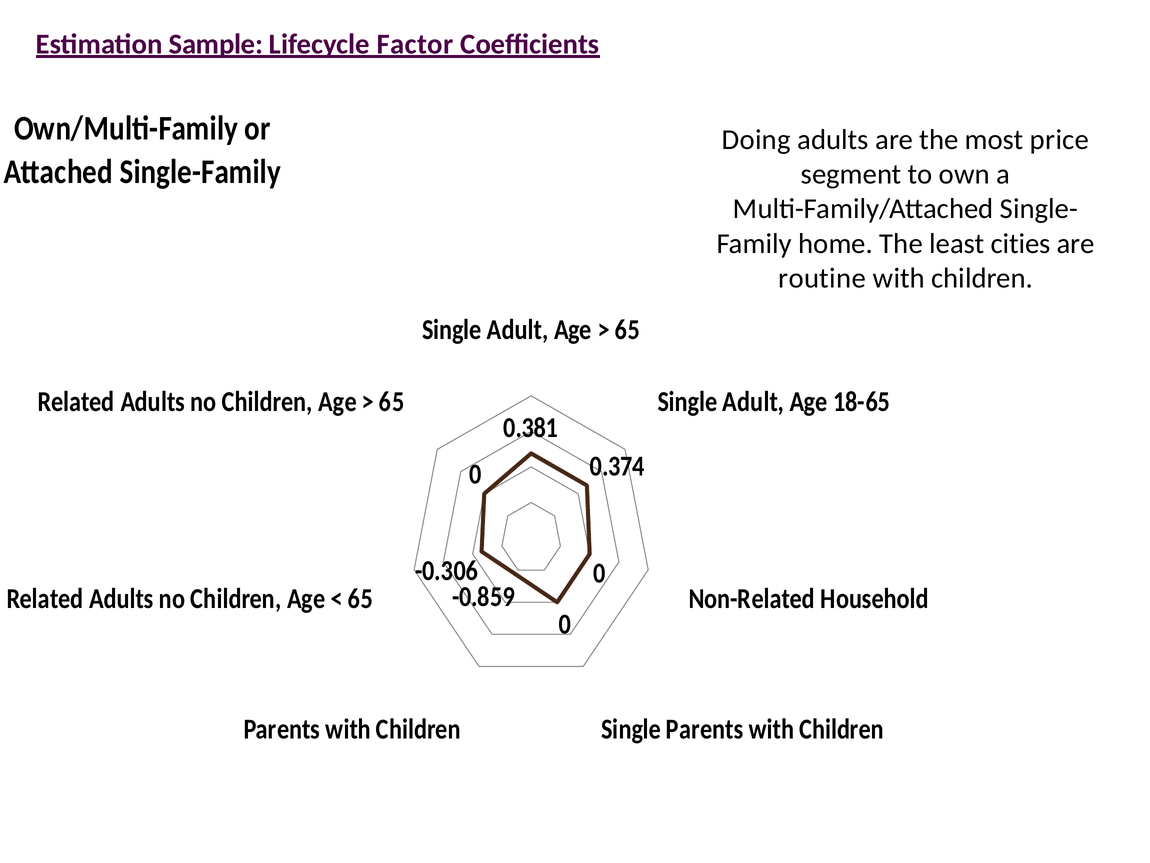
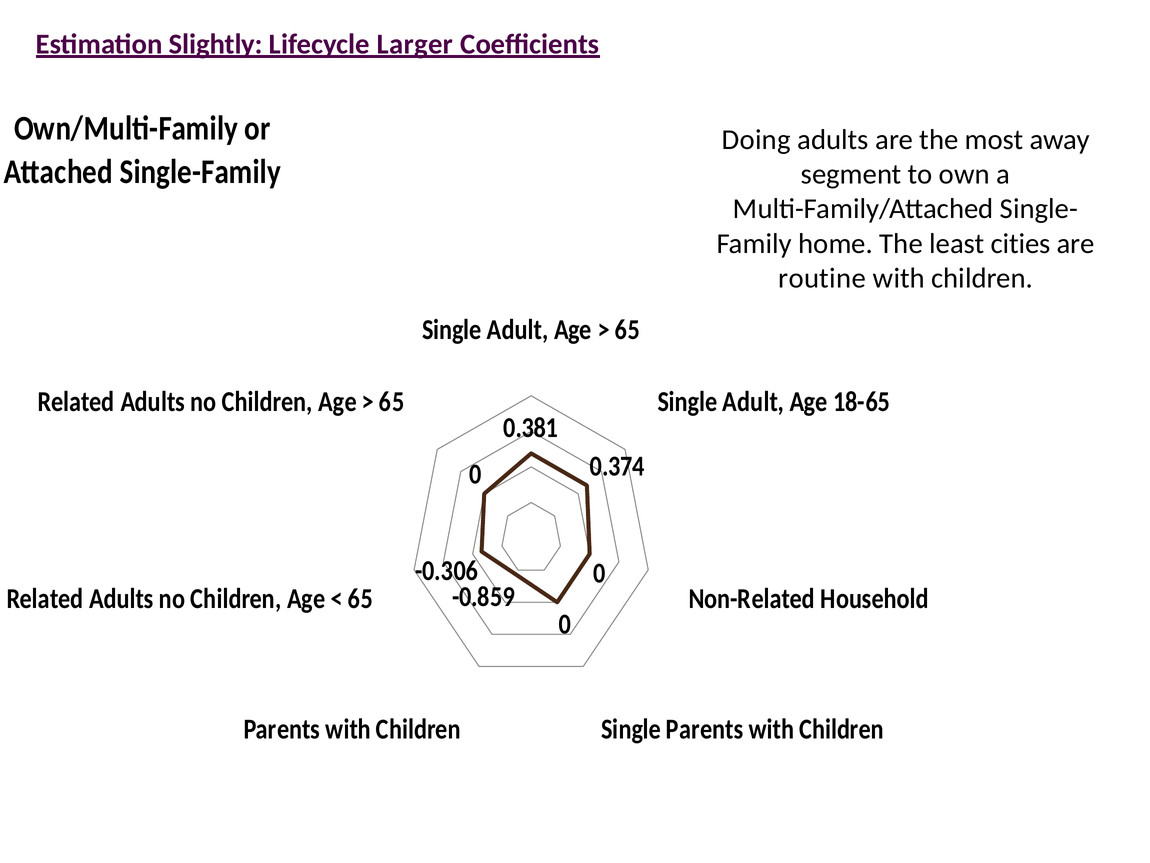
Sample: Sample -> Slightly (216, 44)
Factor: Factor -> Larger (415, 44)
price: price -> away (1060, 140)
